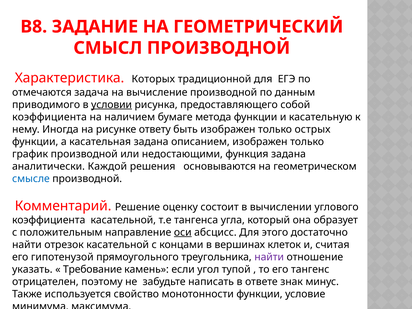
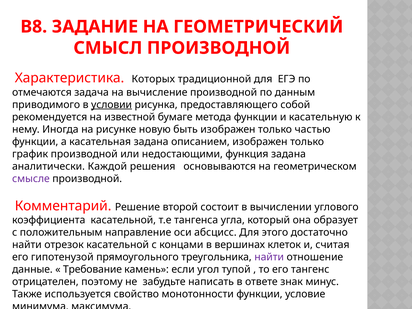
коэффициента: коэффициента -> рекомендуется (50, 117)
наличием: наличием -> известной (130, 117)
ответу: ответу -> новую (155, 129)
острых: острых -> частью (313, 129)
смысле colour: blue -> purple (31, 179)
оценку: оценку -> второй (180, 207)
оси underline: present -> none (183, 232)
указать: указать -> данные (32, 269)
